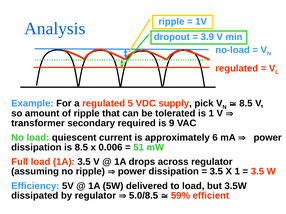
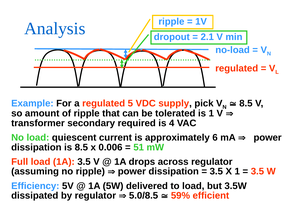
3.9: 3.9 -> 2.1 (207, 37)
9: 9 -> 4 (172, 123)
